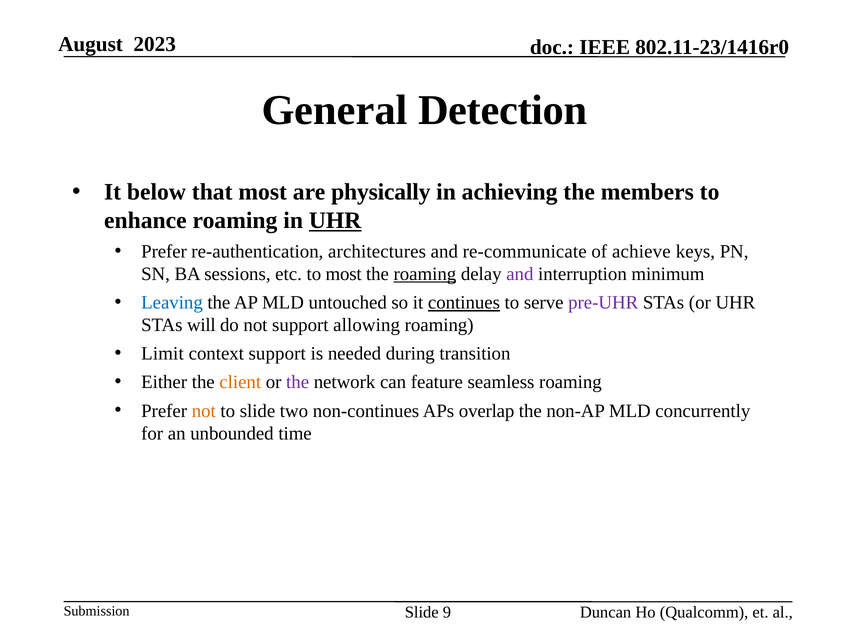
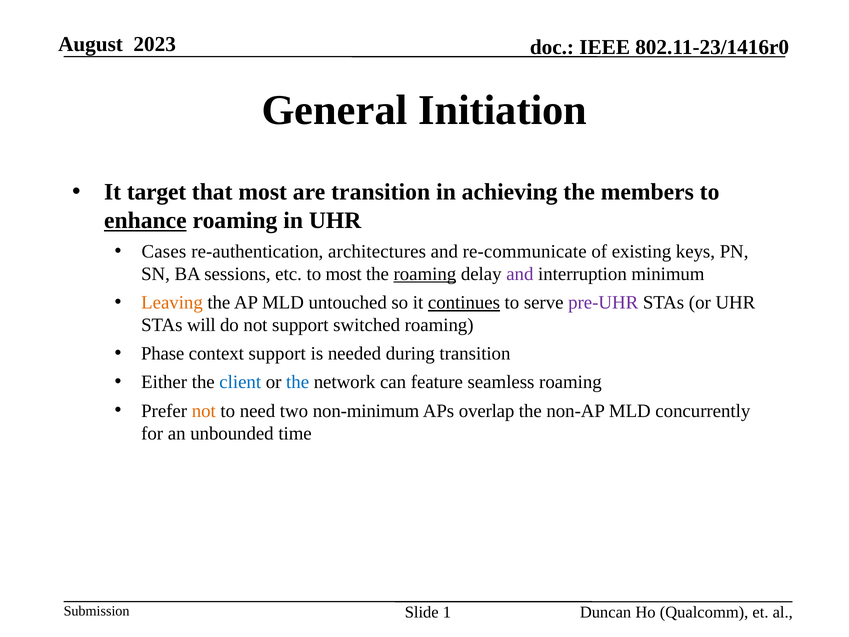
Detection: Detection -> Initiation (503, 110)
below: below -> target (157, 192)
are physically: physically -> transition (381, 192)
enhance underline: none -> present (145, 220)
UHR underline: present -> none (335, 220)
Prefer: Prefer -> Cases (164, 251)
achieve: achieve -> existing (641, 251)
Leaving colour: blue -> orange (172, 302)
allowing: allowing -> switched (367, 325)
Limit: Limit -> Phase (163, 354)
client colour: orange -> blue (240, 382)
the colour: purple -> blue (298, 382)
to slide: slide -> need (258, 411)
non-continues: non-continues -> non-minimum (366, 411)
9: 9 -> 1 (447, 612)
